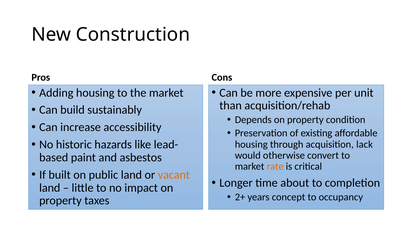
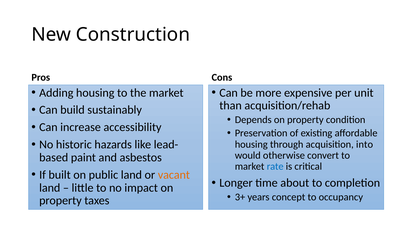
lack: lack -> into (365, 144)
rate colour: orange -> blue (275, 166)
2+: 2+ -> 3+ (240, 197)
